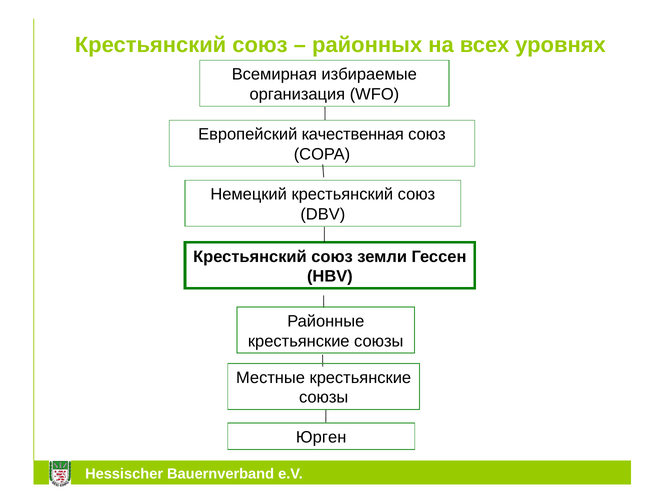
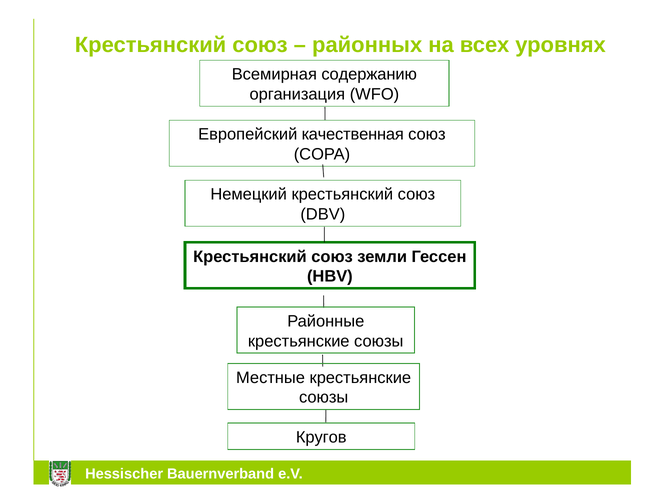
избираемые: избираемые -> содержанию (369, 74)
Юрген: Юрген -> Кругов (321, 437)
